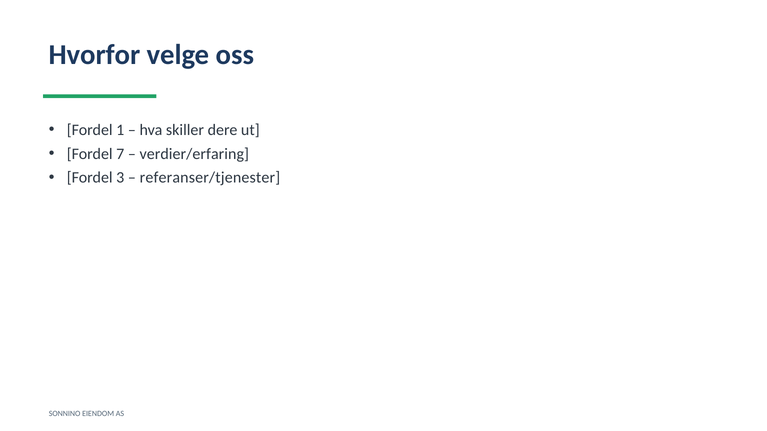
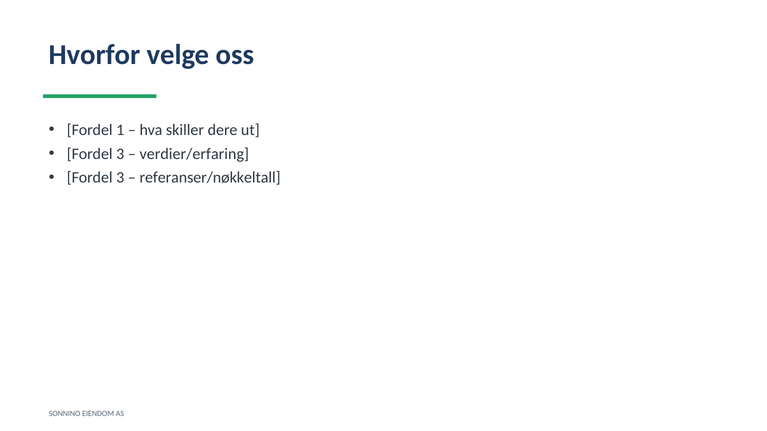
7: 7 -> 3 (120, 154)
referanser/tjenester: referanser/tjenester -> referanser/nøkkeltall (210, 178)
